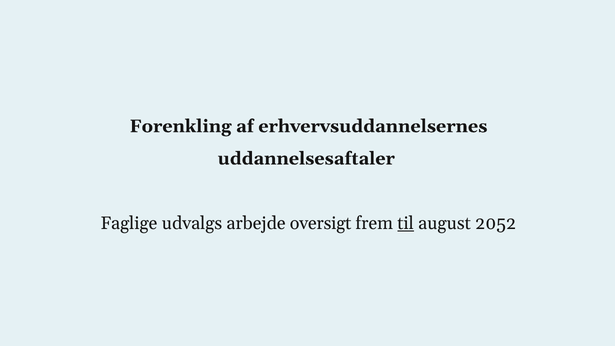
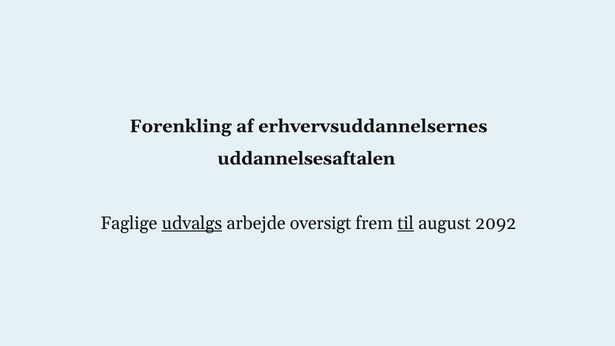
uddannelsesaftaler: uddannelsesaftaler -> uddannelsesaftalen (306, 159)
udvalgs underline: none -> present (192, 223)
2052: 2052 -> 2092 (496, 223)
